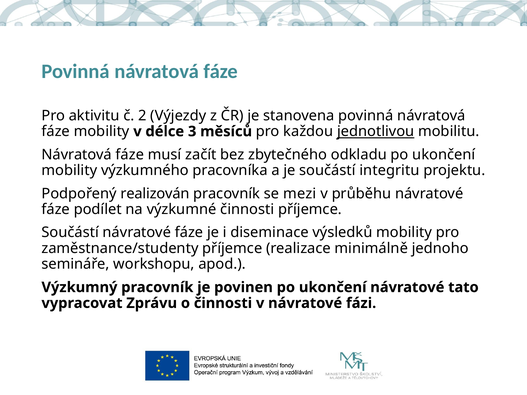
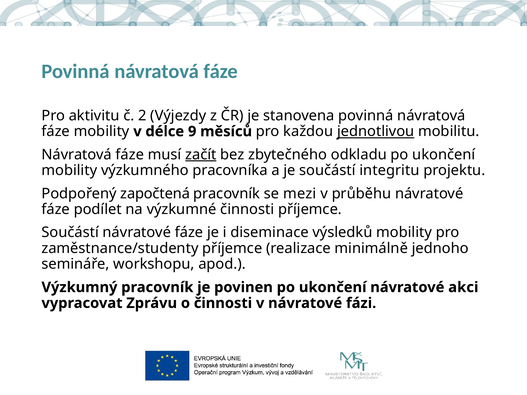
3: 3 -> 9 (192, 132)
začít underline: none -> present (201, 155)
realizován: realizován -> započtená (155, 194)
tato: tato -> akci (463, 287)
